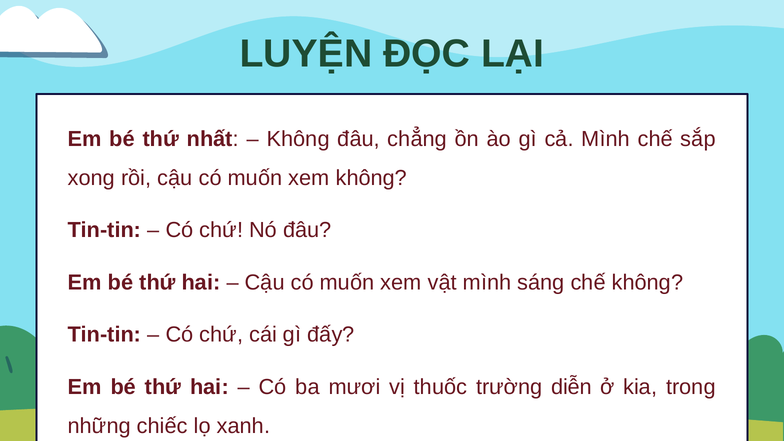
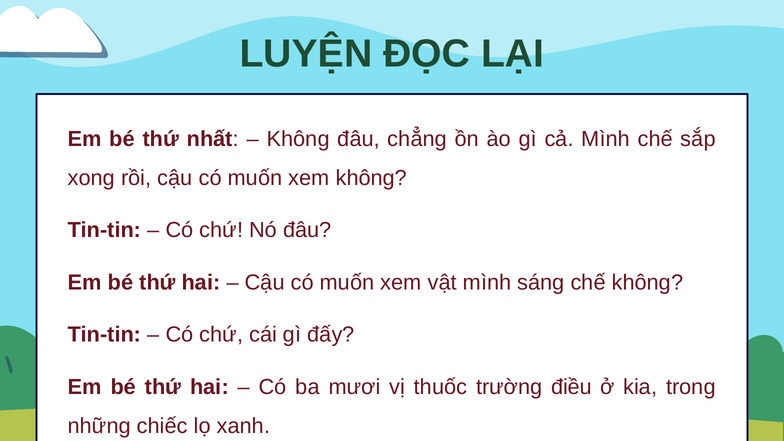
diễn: diễn -> điều (571, 387)
